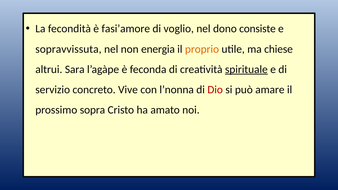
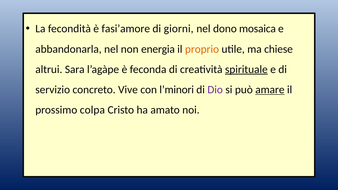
voglio: voglio -> giorni (179, 29)
consiste: consiste -> mosaica (257, 29)
sopravvissuta: sopravvissuta -> abbandonarla (68, 49)
l’nonna: l’nonna -> l’minori (177, 90)
Dio colour: red -> purple (215, 90)
amare underline: none -> present (270, 90)
sopra: sopra -> colpa (92, 110)
